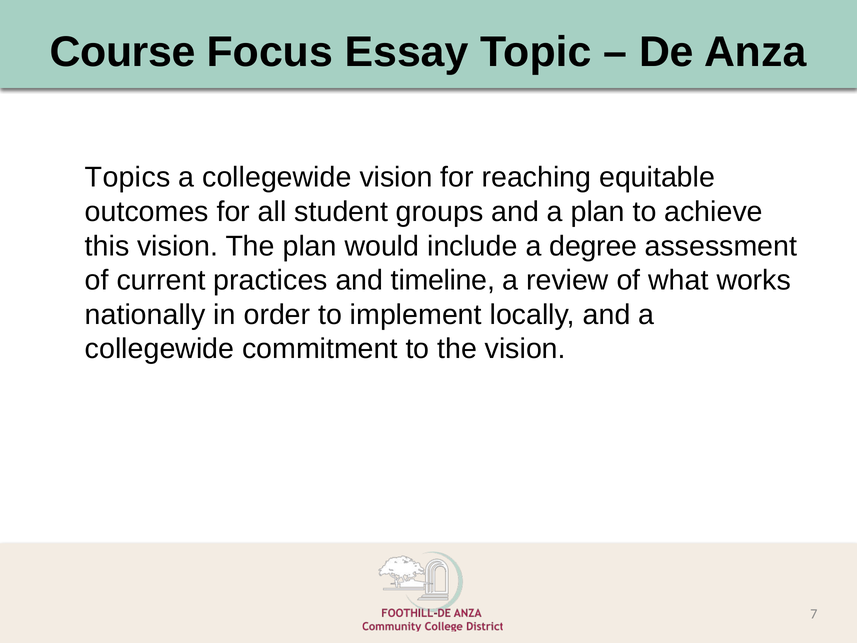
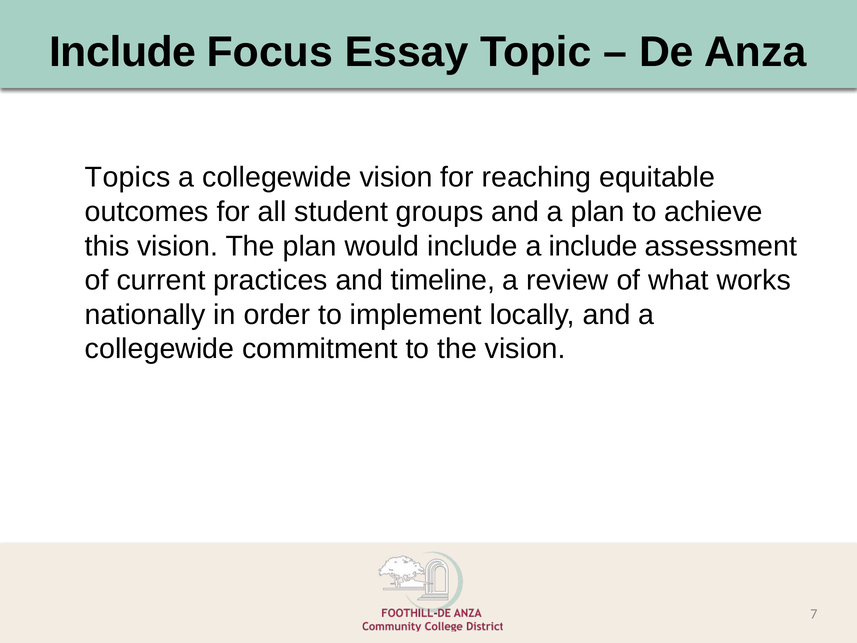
Course: Course -> Include (123, 52)
a degree: degree -> include (593, 246)
